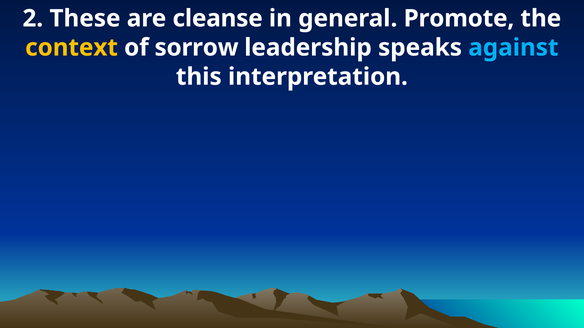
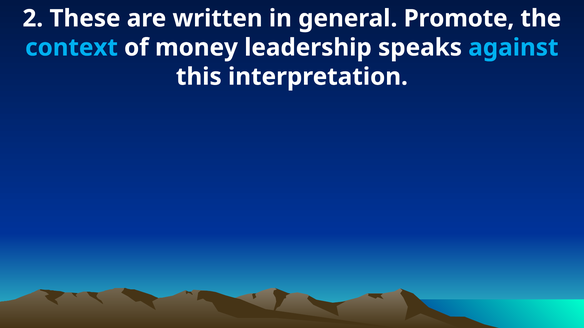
cleanse: cleanse -> written (218, 18)
context colour: yellow -> light blue (72, 48)
sorrow: sorrow -> money (196, 48)
